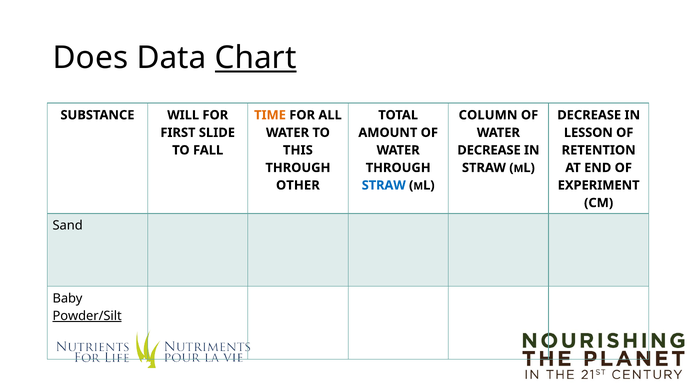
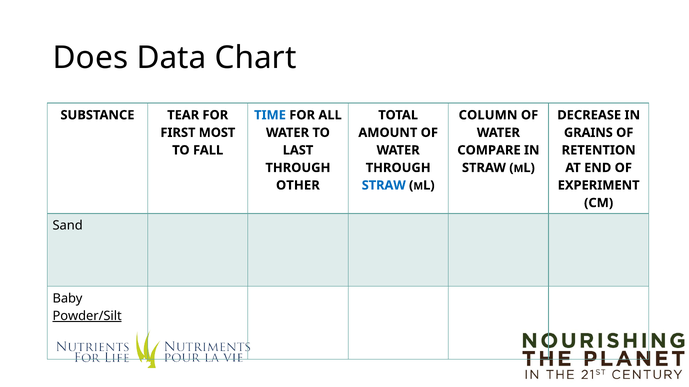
Chart underline: present -> none (256, 58)
WILL: WILL -> TEAR (183, 115)
TIME colour: orange -> blue (270, 115)
SLIDE: SLIDE -> MOST (217, 133)
LESSON: LESSON -> GRAINS (588, 133)
THIS: THIS -> LAST (298, 150)
DECREASE: DECREASE -> COMPARE (489, 150)
